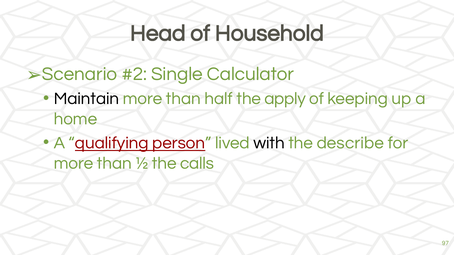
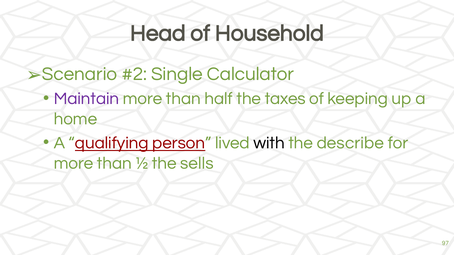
Maintain colour: black -> purple (86, 99)
apply: apply -> taxes (285, 99)
calls: calls -> sells (197, 163)
